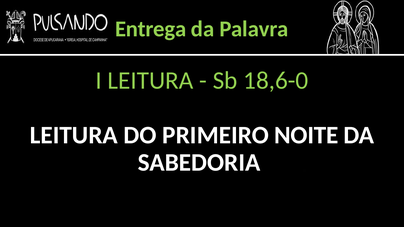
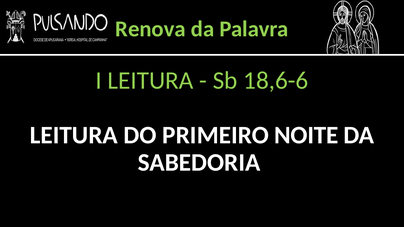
Entrega: Entrega -> Renova (151, 29)
18,6-0: 18,6-0 -> 18,6-6 (276, 81)
